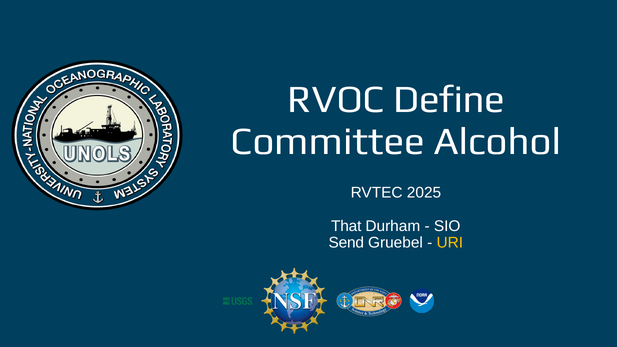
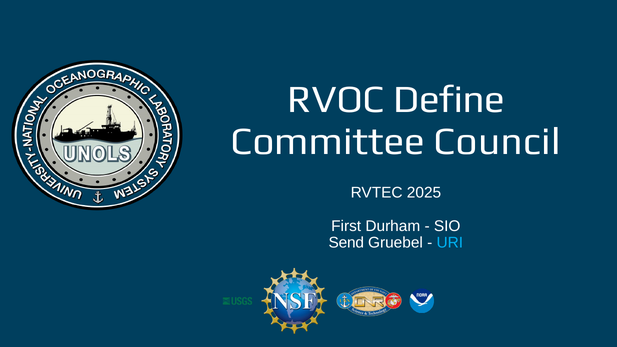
Alcohol: Alcohol -> Council (497, 141)
That: That -> First (346, 226)
URI colour: yellow -> light blue (450, 243)
